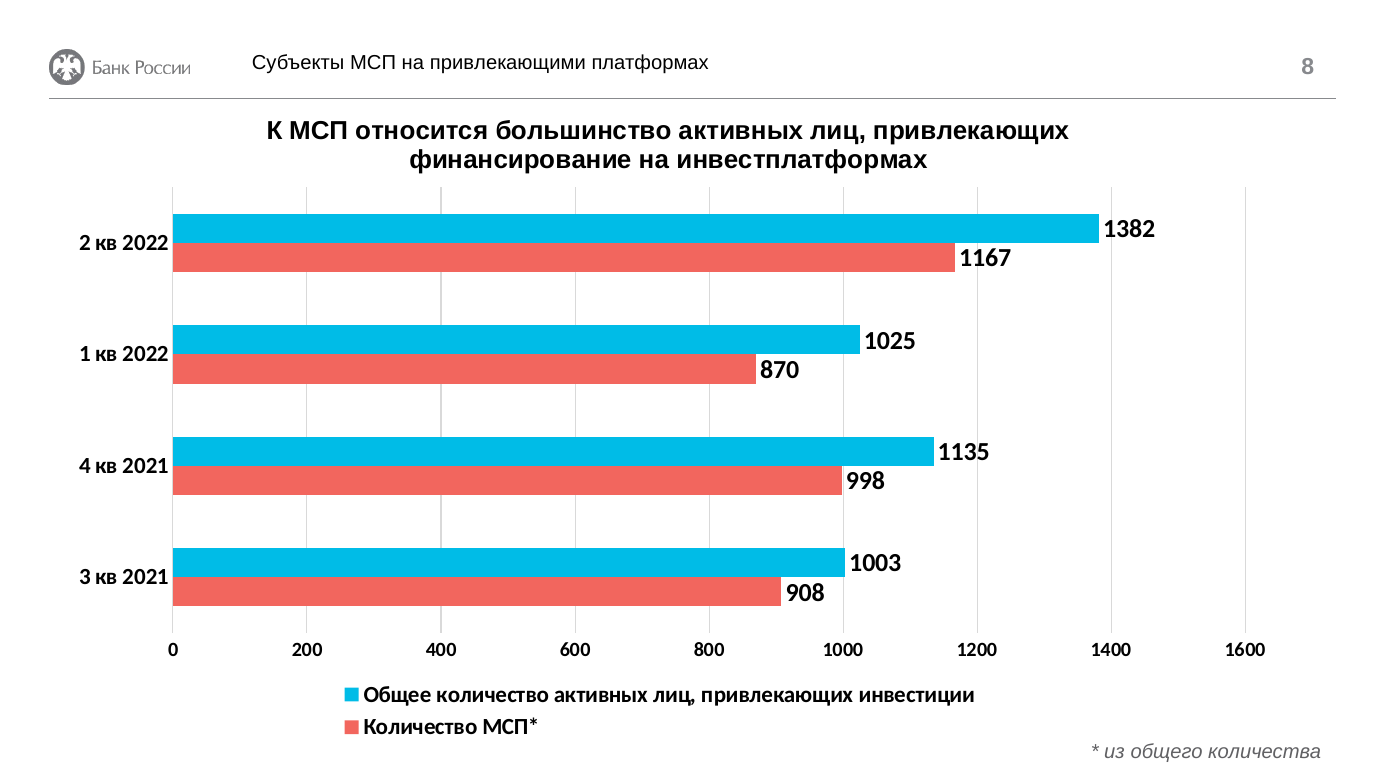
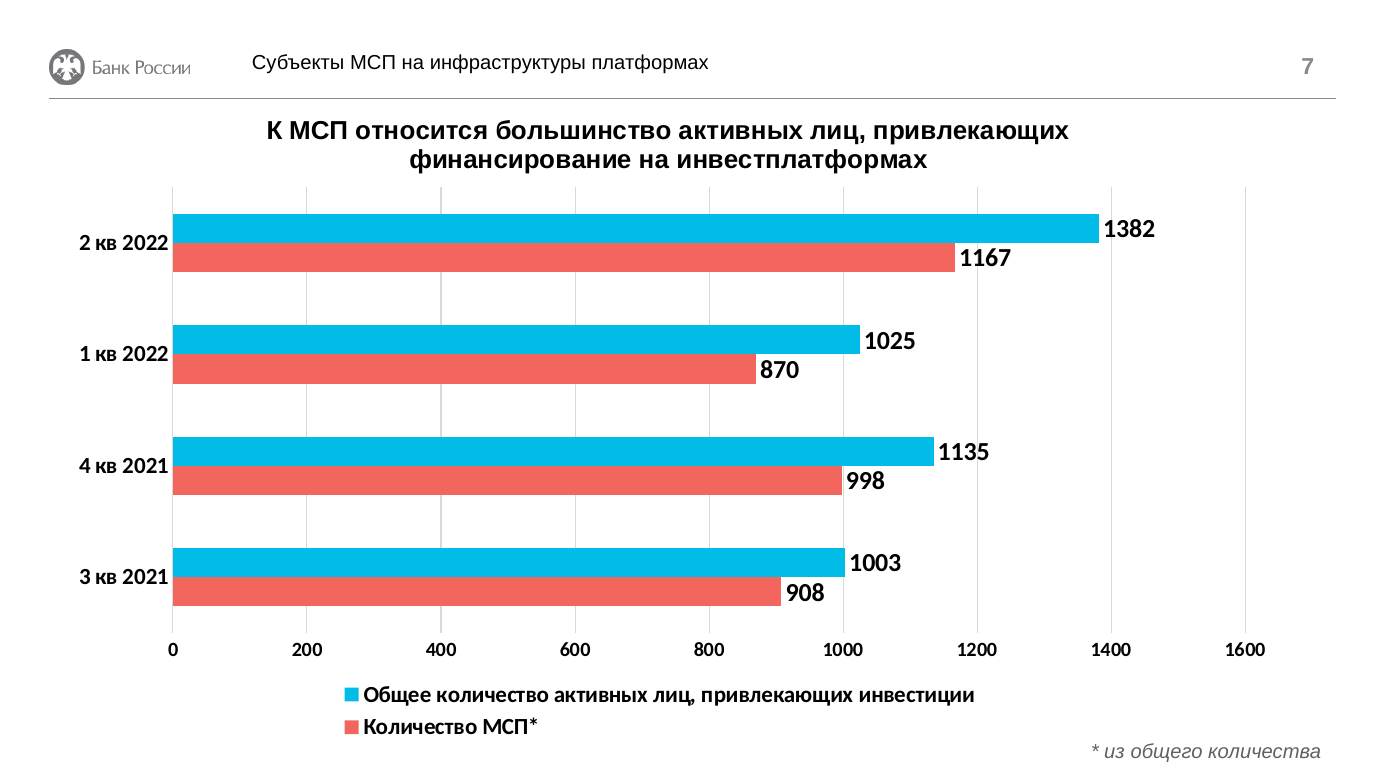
привлекающими: привлекающими -> инфраструктуры (508, 63)
8: 8 -> 7 (1308, 67)
